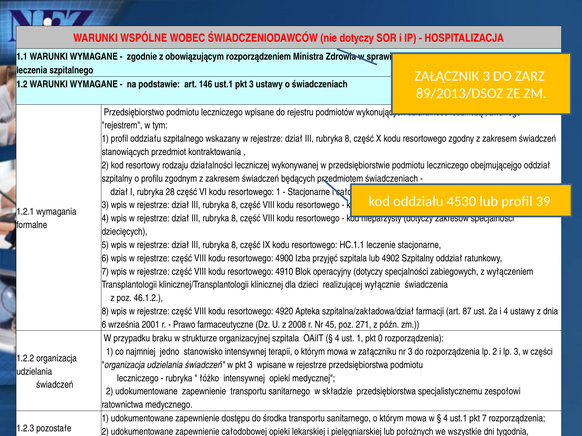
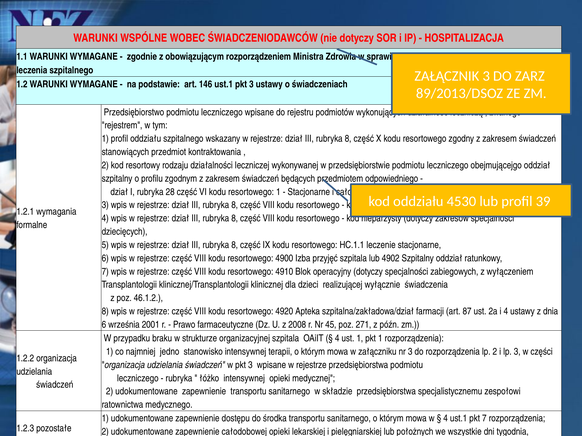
przedmiotem świadczeniach: świadczeniach -> odpowiedniego (392, 179)
pkt 0: 0 -> 1 (380, 339)
